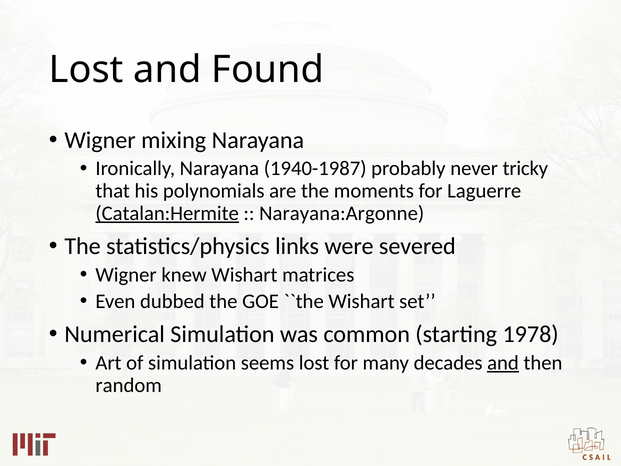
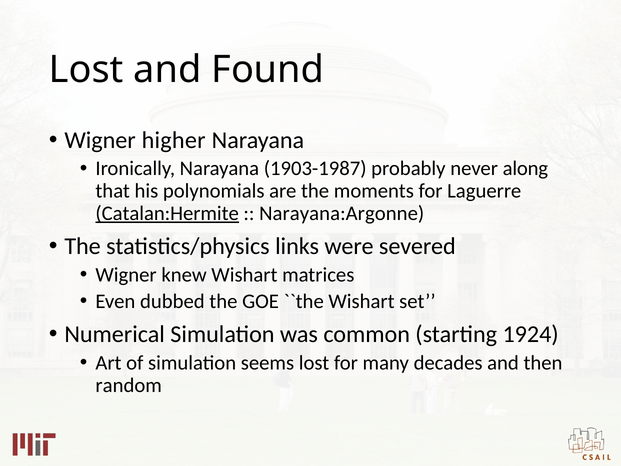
mixing: mixing -> higher (174, 140)
1940-1987: 1940-1987 -> 1903-1987 (315, 169)
tricky: tricky -> along (525, 169)
1978: 1978 -> 1924 (531, 334)
and underline: present -> none (503, 363)
